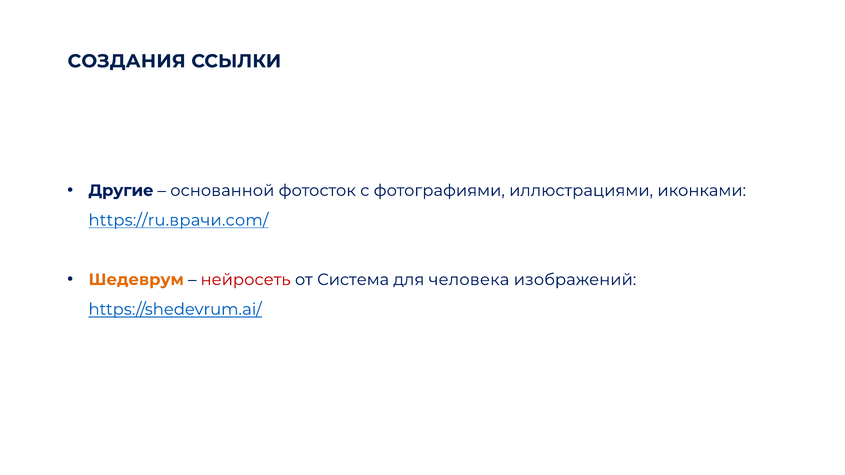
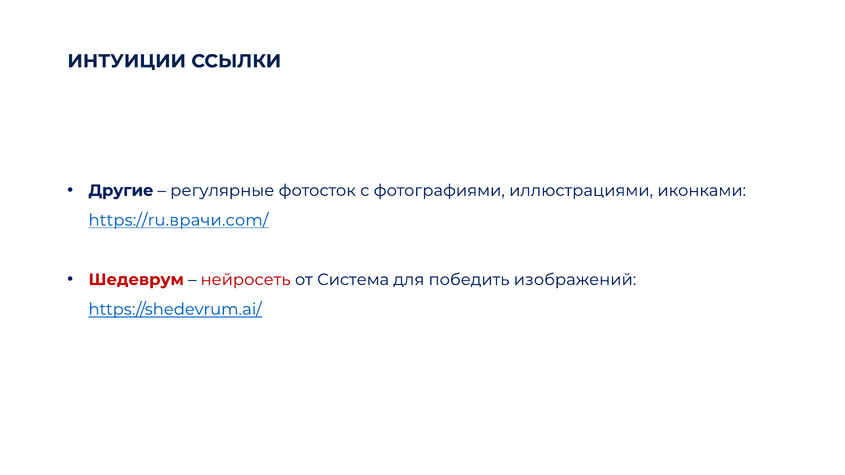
СОЗДАНИЯ: СОЗДАНИЯ -> ИНТУИЦИИ (127, 61)
основанной: основанной -> регулярные (222, 191)
Шедеврум colour: orange -> red (136, 280)
человека: человека -> победить (469, 280)
